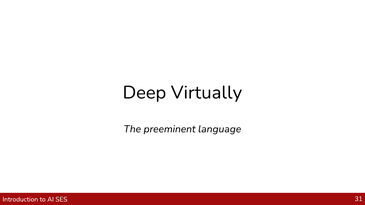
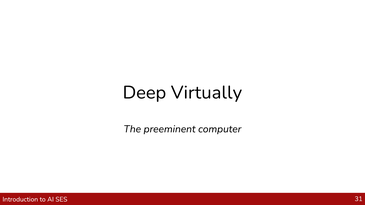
language: language -> computer (220, 129)
